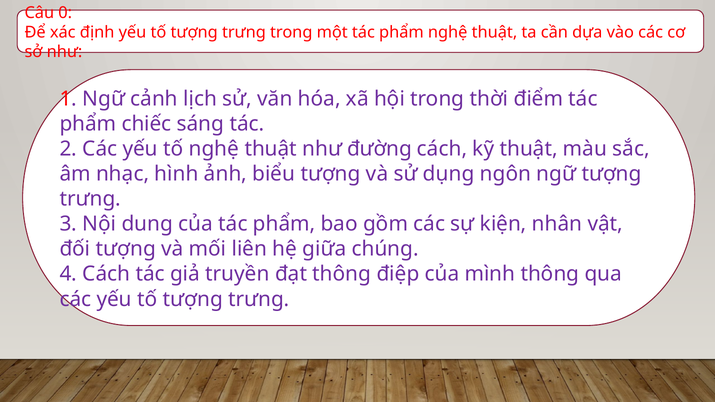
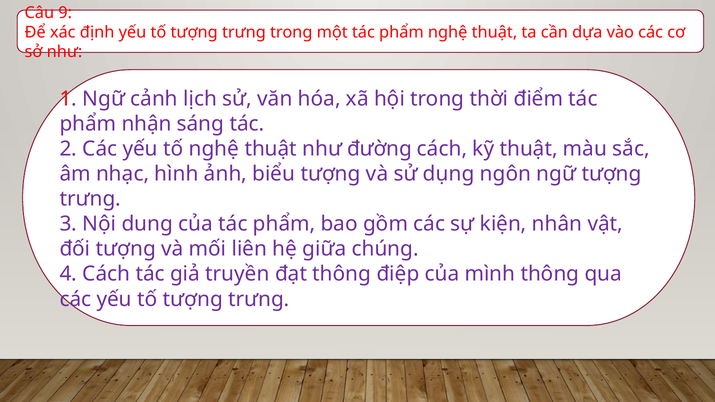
0: 0 -> 9 (65, 13)
chiếc: chiếc -> nhận (147, 124)
